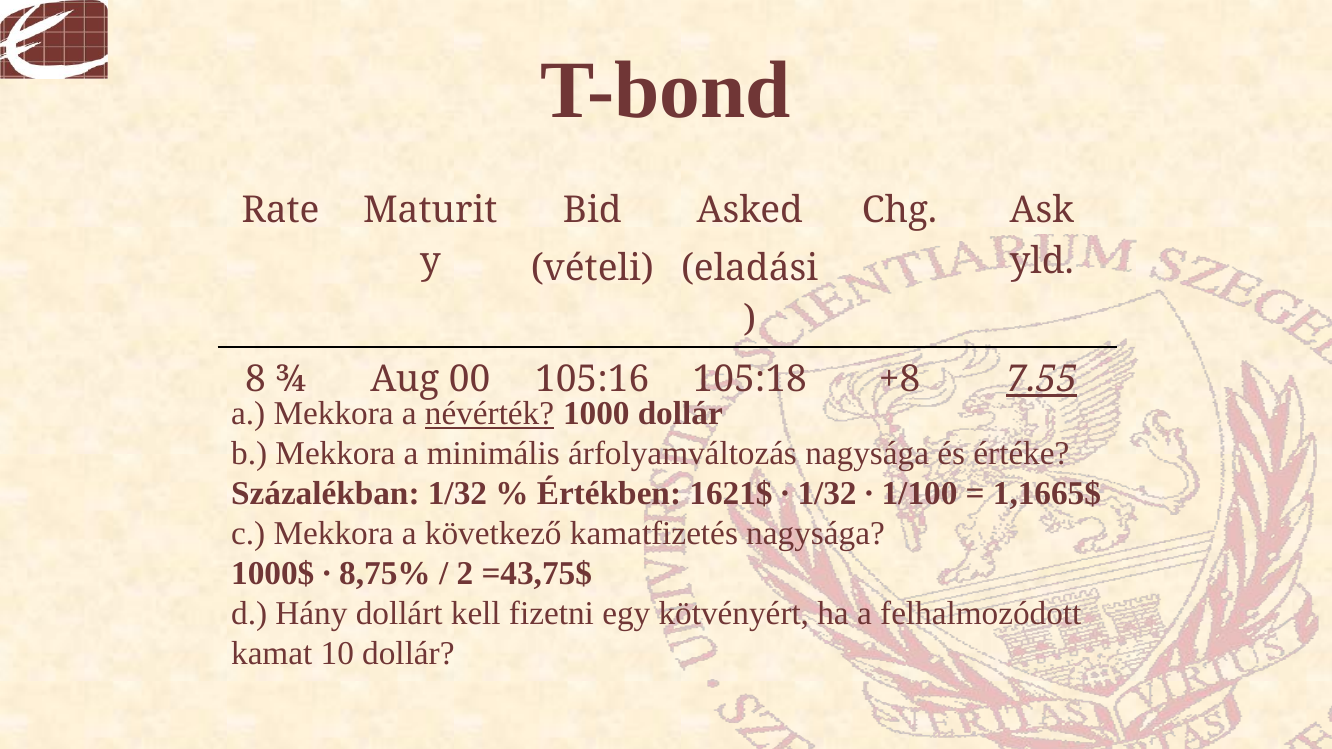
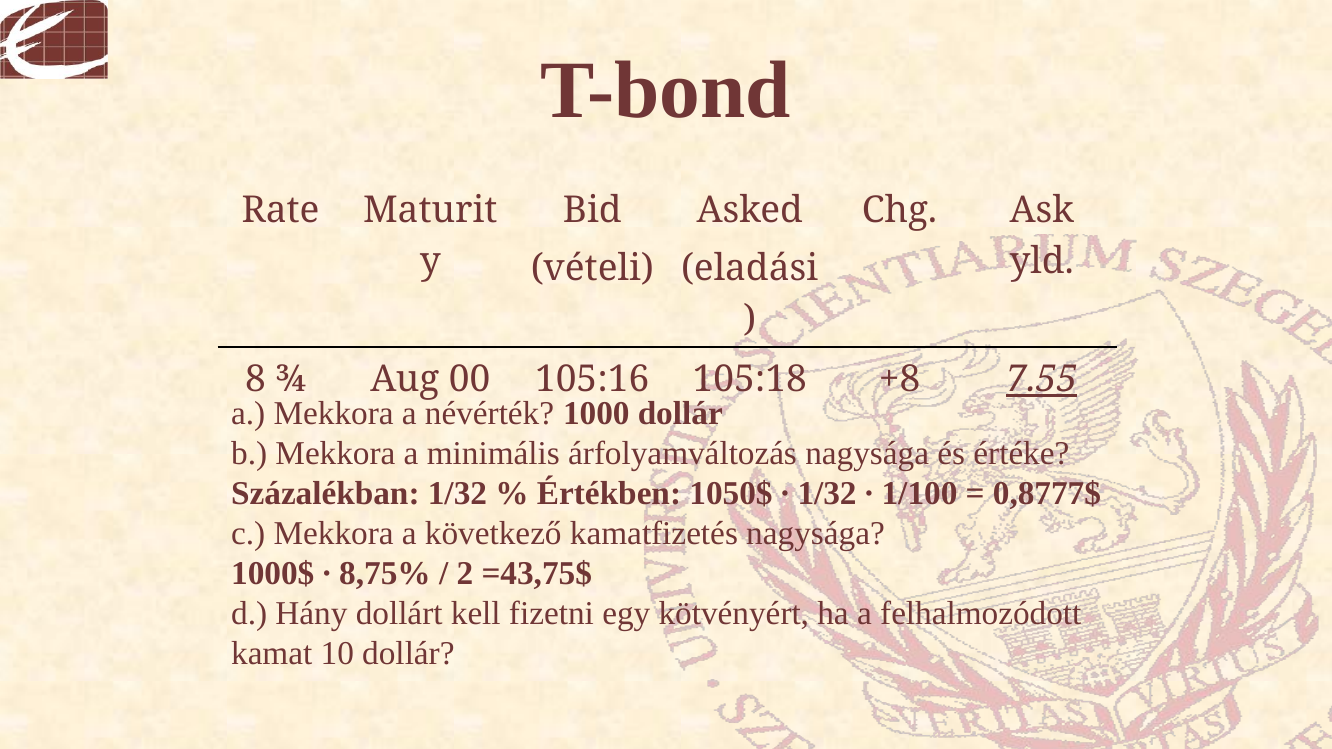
névérték underline: present -> none (490, 414)
1621$: 1621$ -> 1050$ (731, 494)
1,1665$: 1,1665$ -> 0,8777$ (1047, 494)
